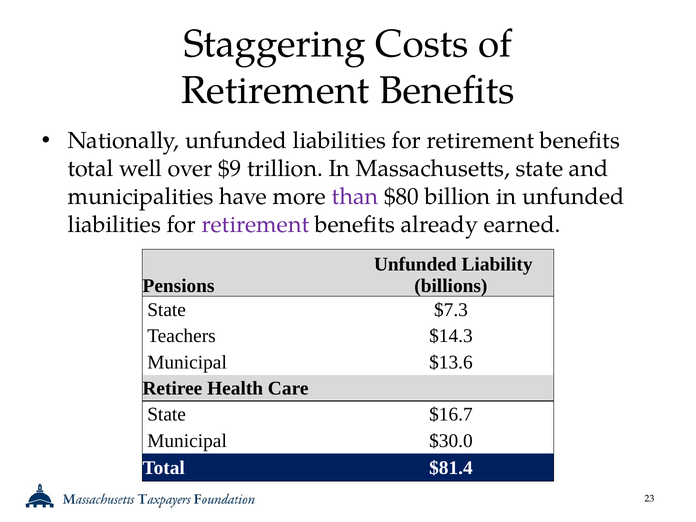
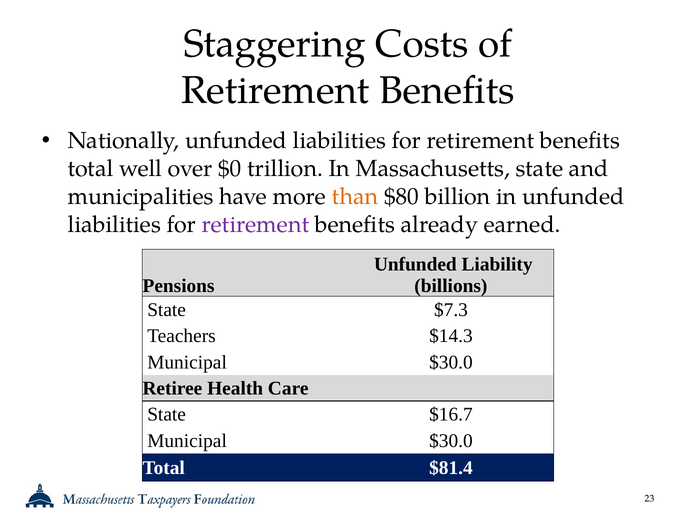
$9: $9 -> $0 (230, 169)
than colour: purple -> orange (355, 197)
$13.6: $13.6 -> $30.0 (451, 362)
